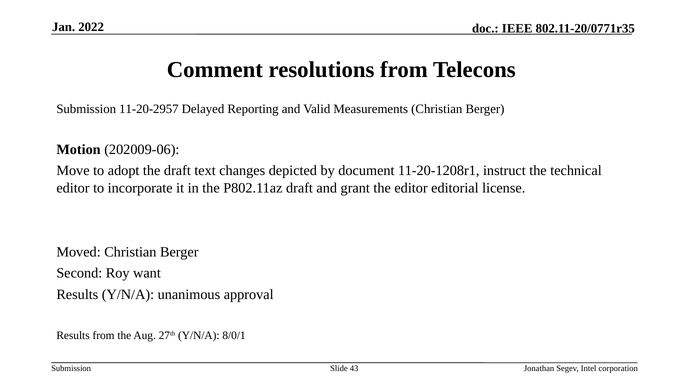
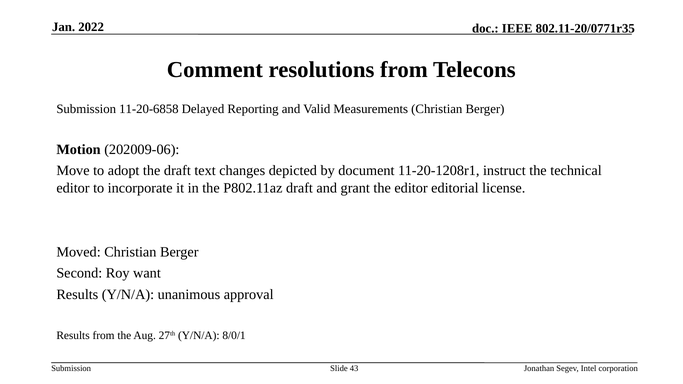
11-20-2957: 11-20-2957 -> 11-20-6858 (149, 109)
